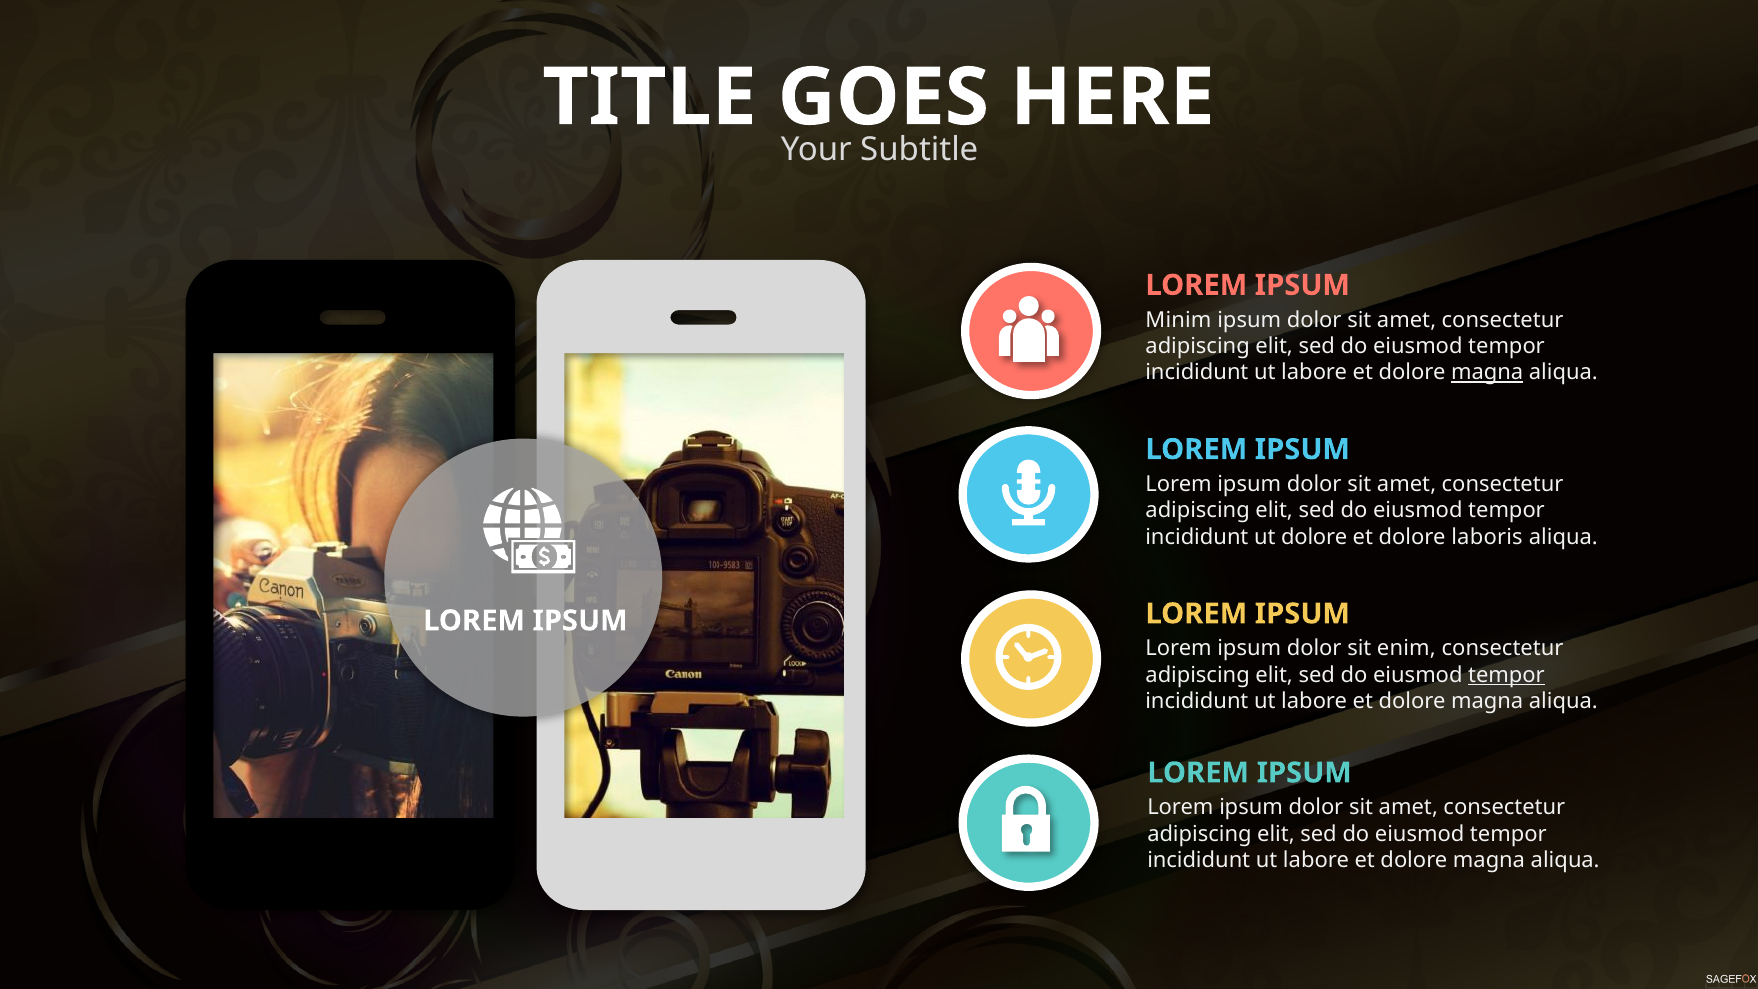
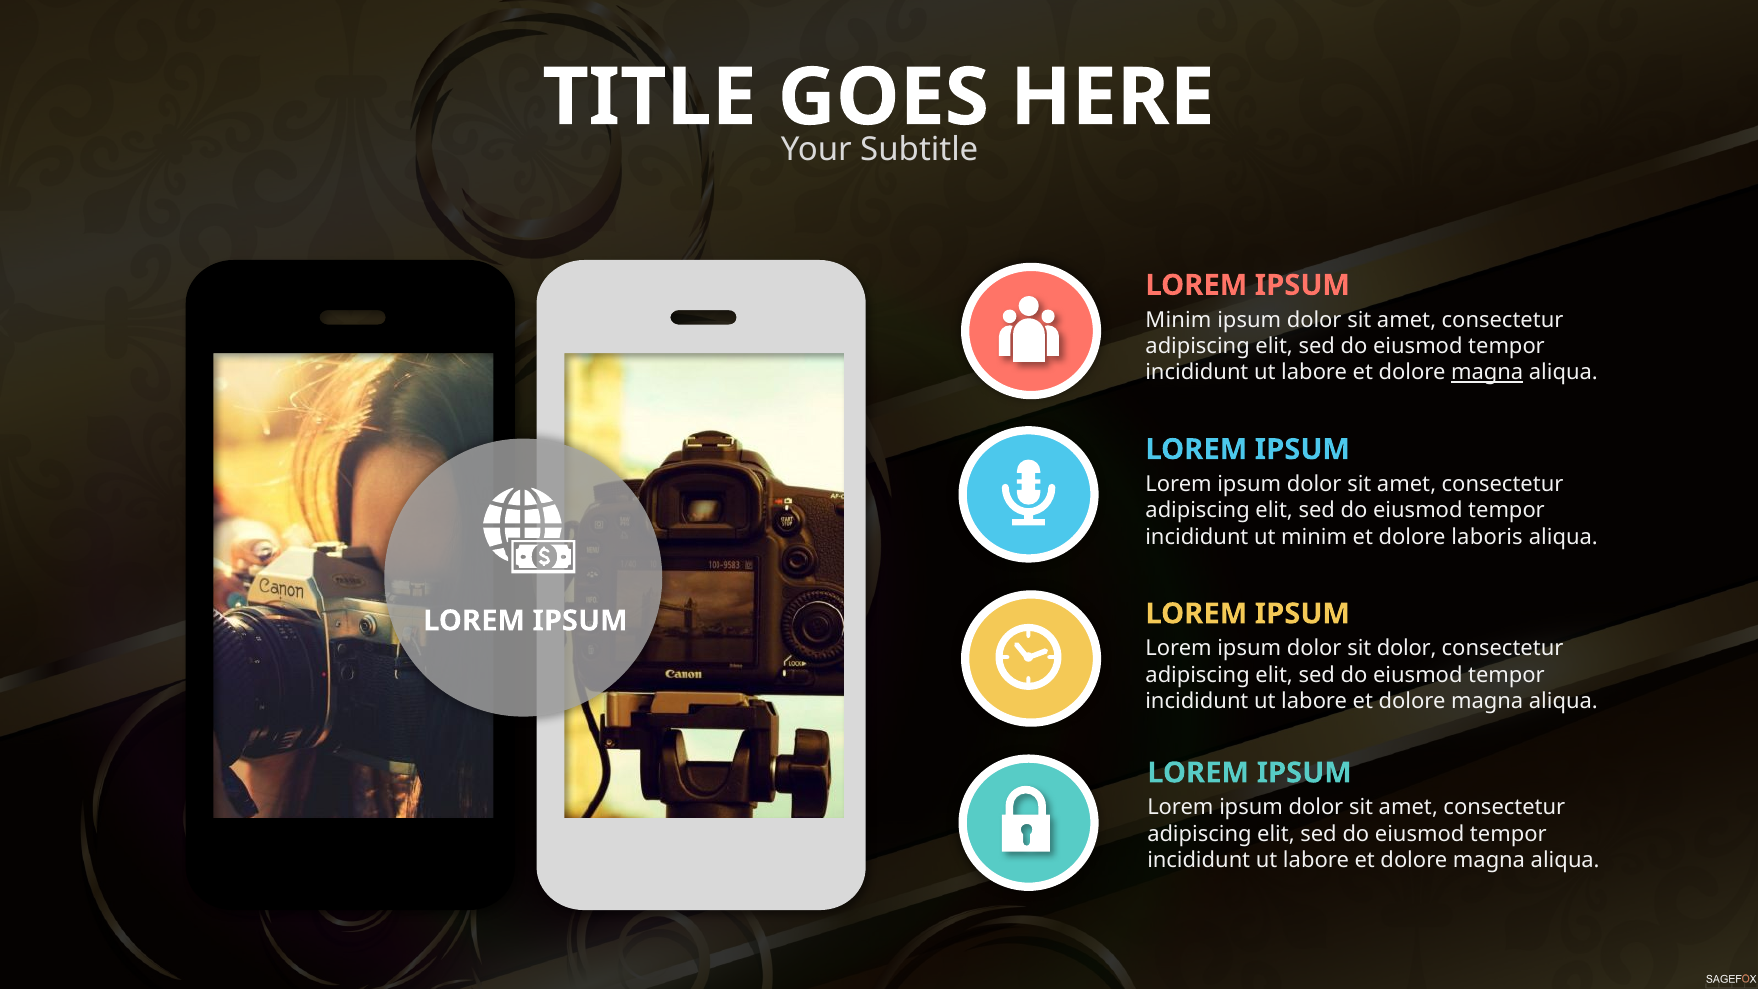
ut dolore: dolore -> minim (1314, 537)
sit enim: enim -> dolor (1407, 648)
tempor underline: present -> none (1506, 675)
